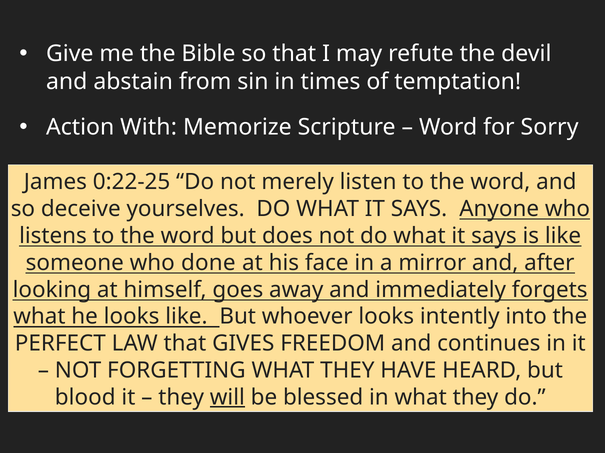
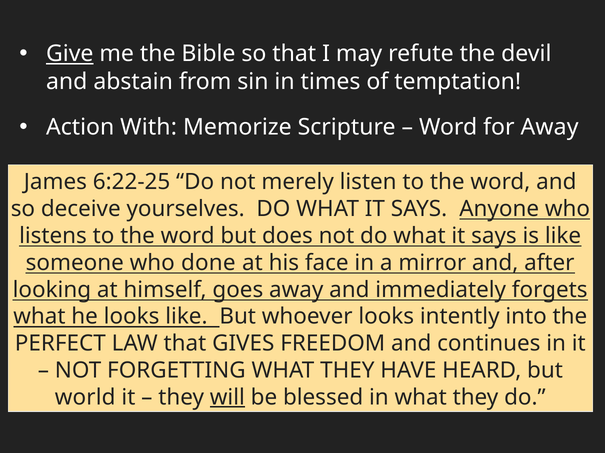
Give underline: none -> present (70, 54)
for Sorry: Sorry -> Away (550, 128)
0:22-25: 0:22-25 -> 6:22-25 (132, 182)
blood: blood -> world (85, 398)
